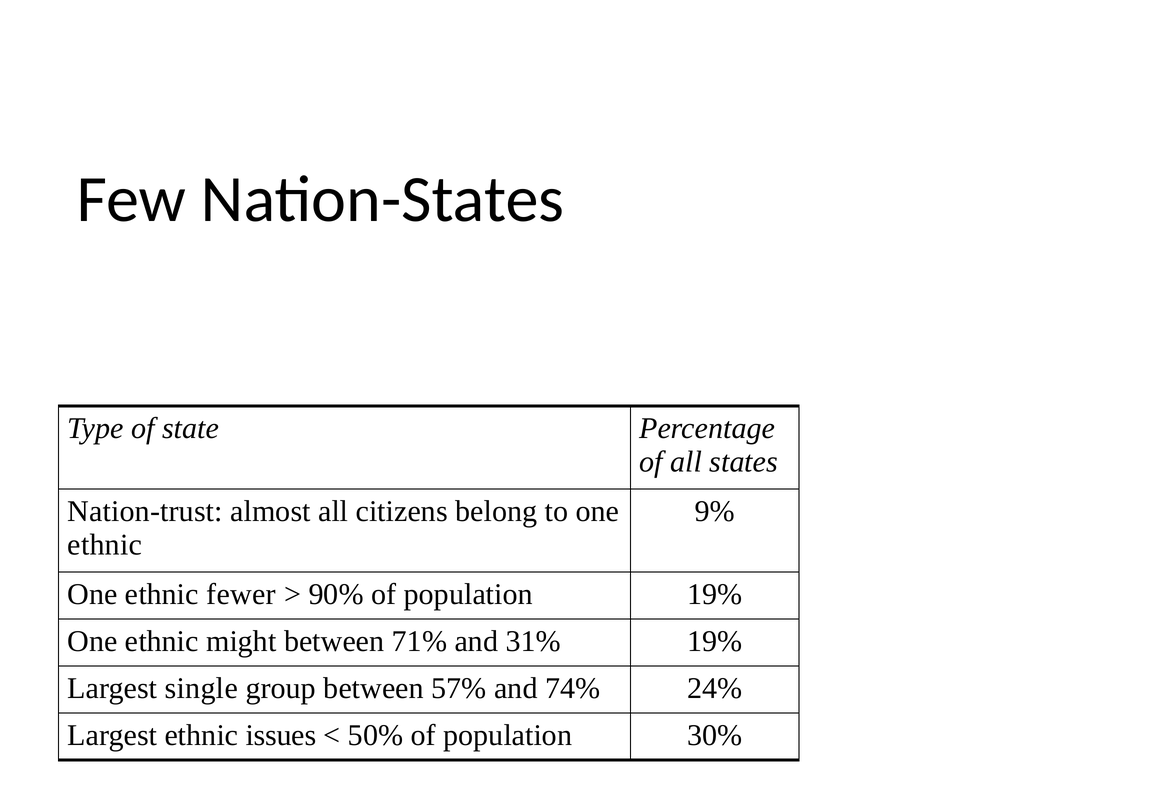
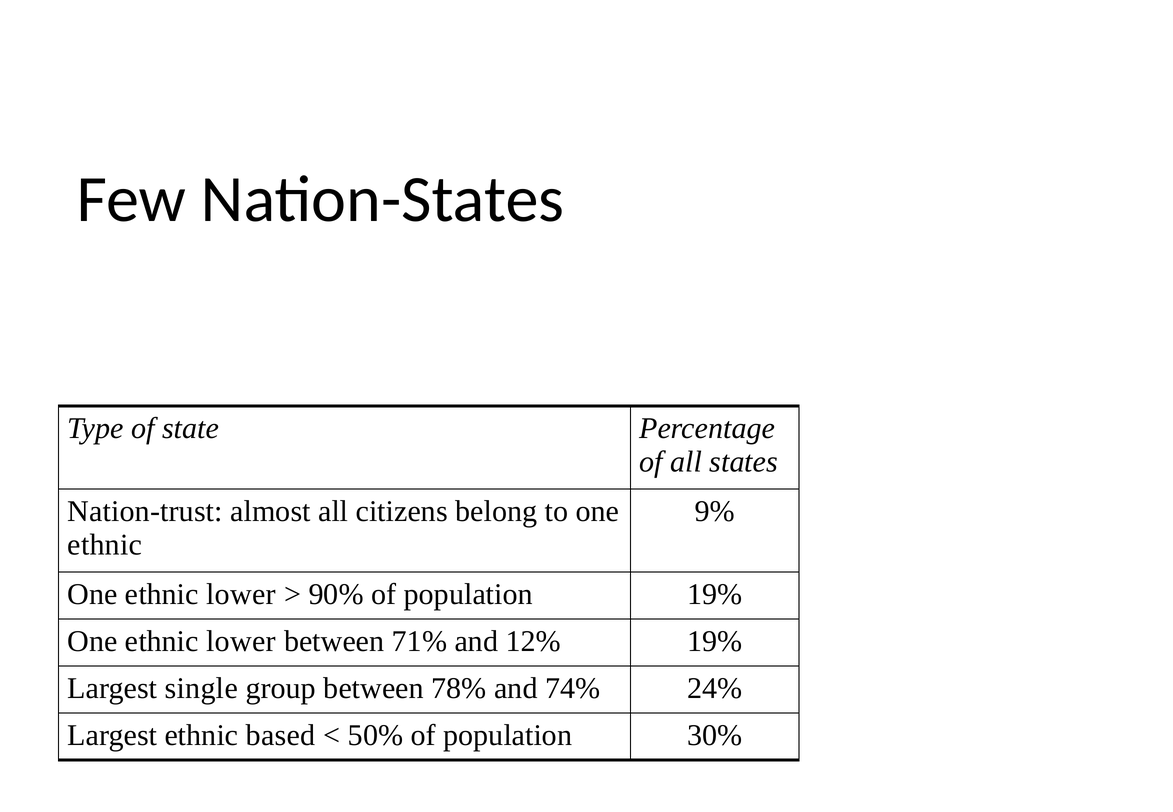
fewer: fewer -> lower (241, 595)
might: might -> lower (241, 642)
31%: 31% -> 12% (533, 642)
57%: 57% -> 78% (459, 689)
issues: issues -> based (281, 736)
